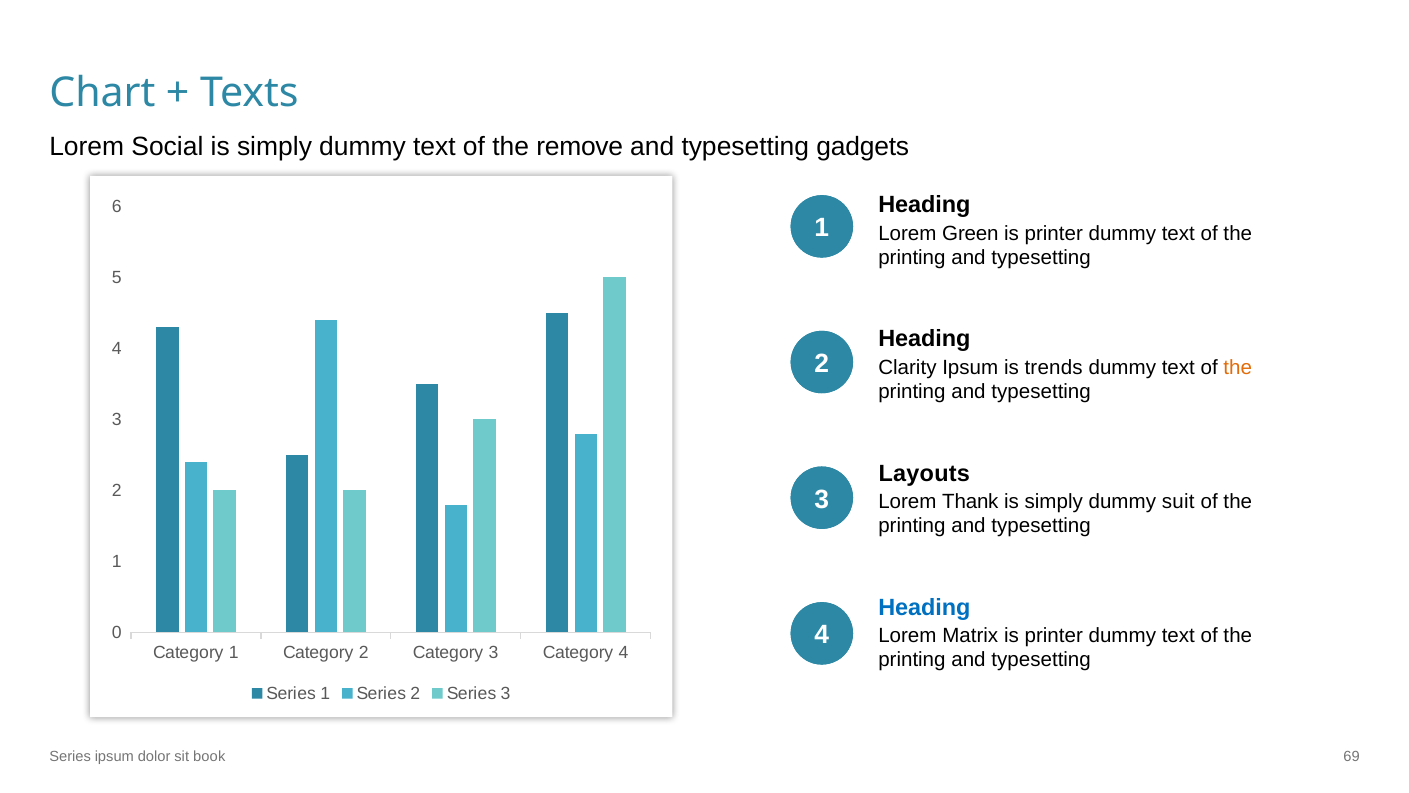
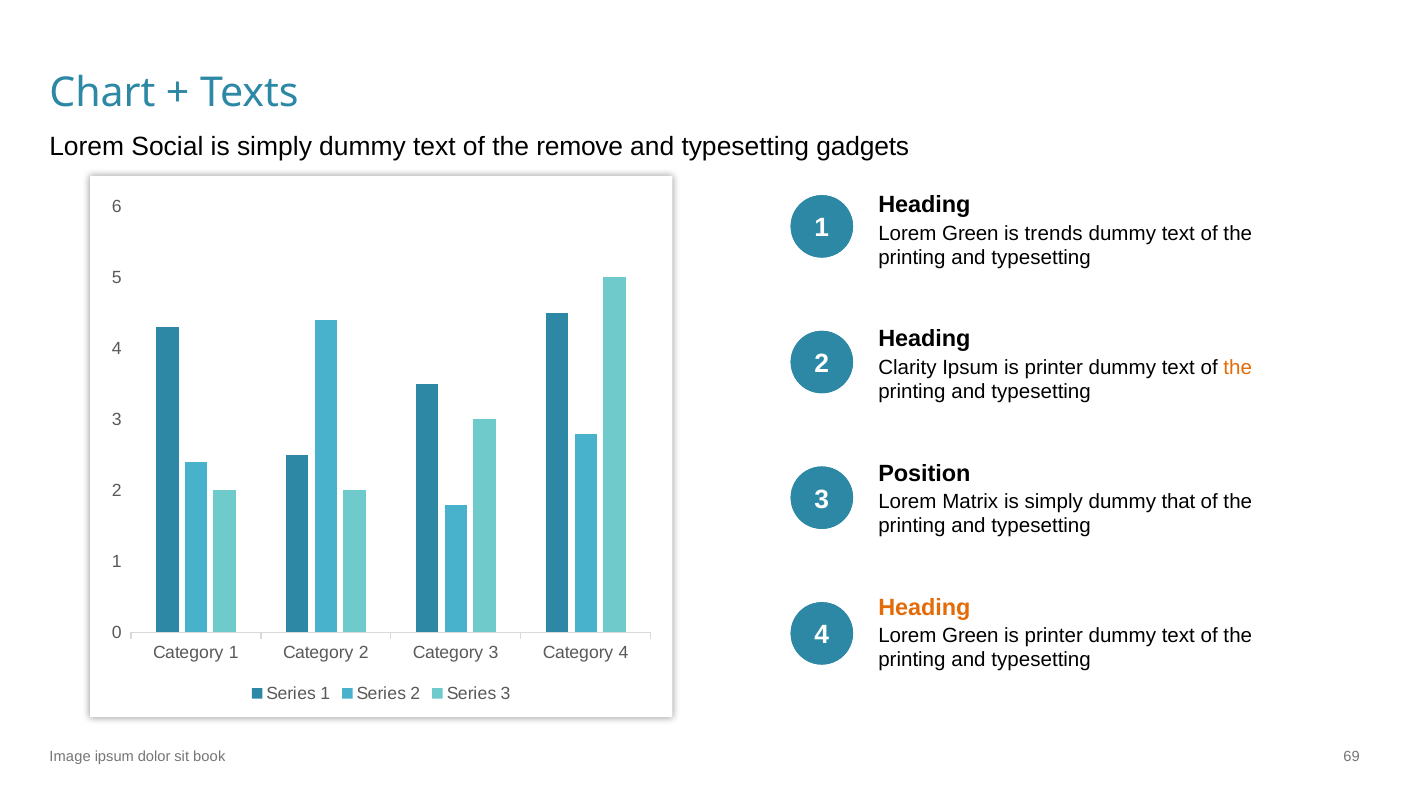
printer: printer -> trends (1054, 233)
Ipsum is trends: trends -> printer (1054, 367)
Layouts: Layouts -> Position (924, 473)
Thank: Thank -> Matrix (970, 501)
suit: suit -> that (1178, 501)
Heading colour: blue -> orange (924, 607)
Matrix: Matrix -> Green (970, 635)
Series: Series -> Image (70, 756)
